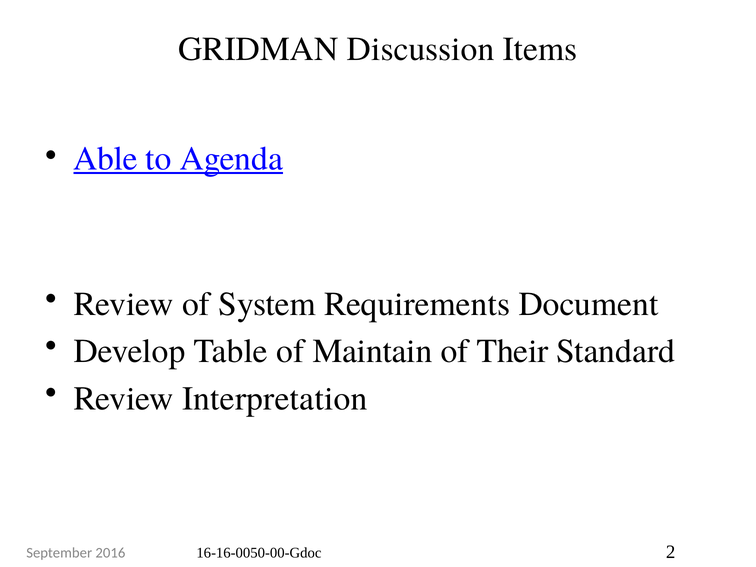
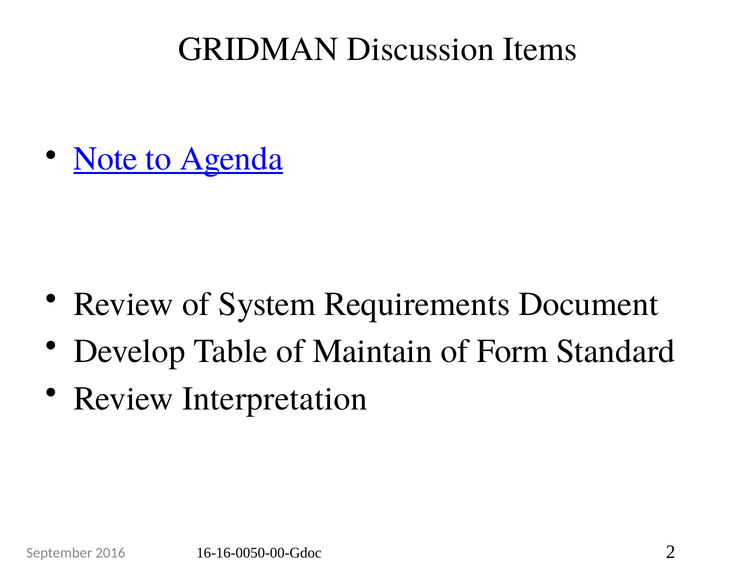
Able: Able -> Note (105, 159)
Their: Their -> Form (513, 351)
